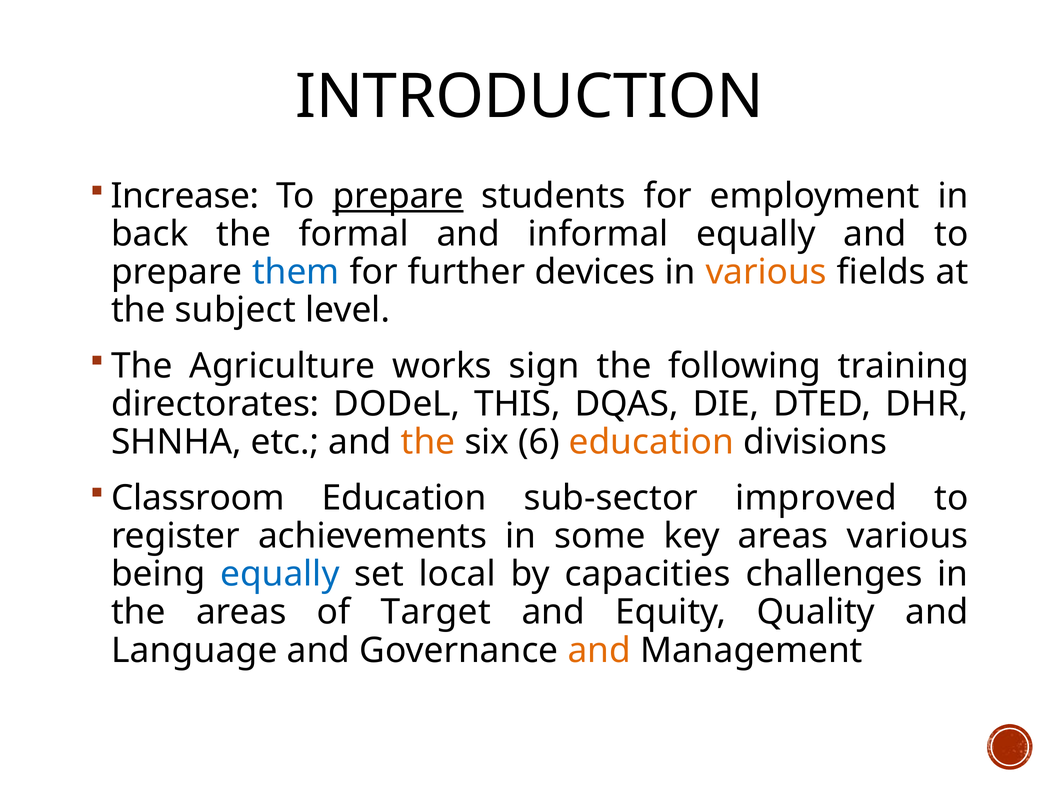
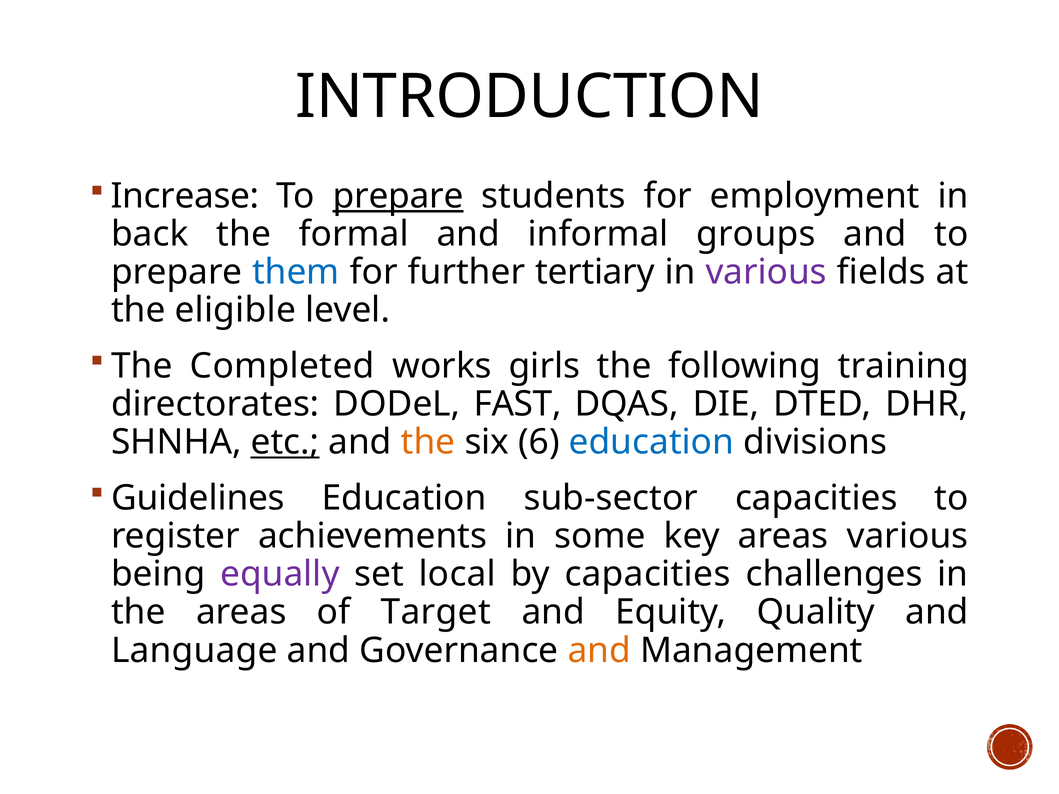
informal equally: equally -> groups (756, 234)
devices: devices -> tertiary (595, 272)
various colour: orange -> purple (766, 272)
subject: subject -> eligible (235, 310)
Agriculture: Agriculture -> Completed (282, 366)
sign: sign -> girls (544, 366)
THIS: THIS -> FAST (518, 404)
etc underline: none -> present (285, 442)
education colour: orange -> blue (651, 442)
Classroom: Classroom -> Guidelines (198, 498)
sub-sector improved: improved -> capacities (816, 498)
equally colour: blue -> purple (280, 574)
